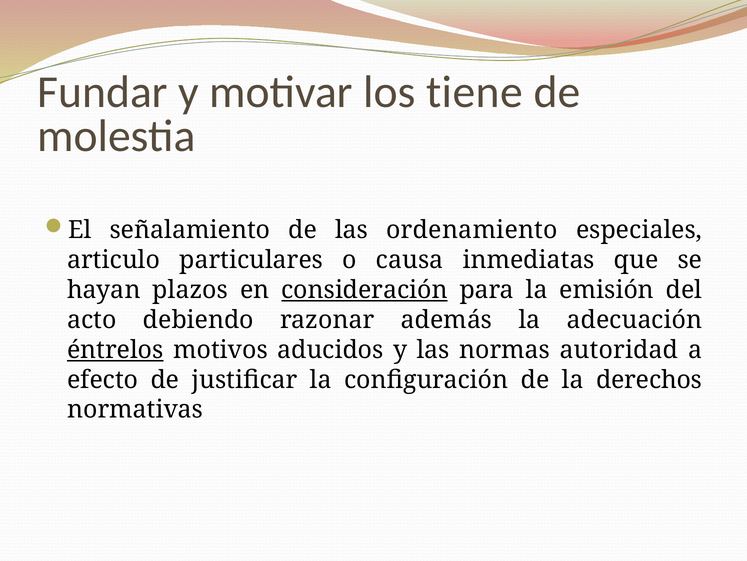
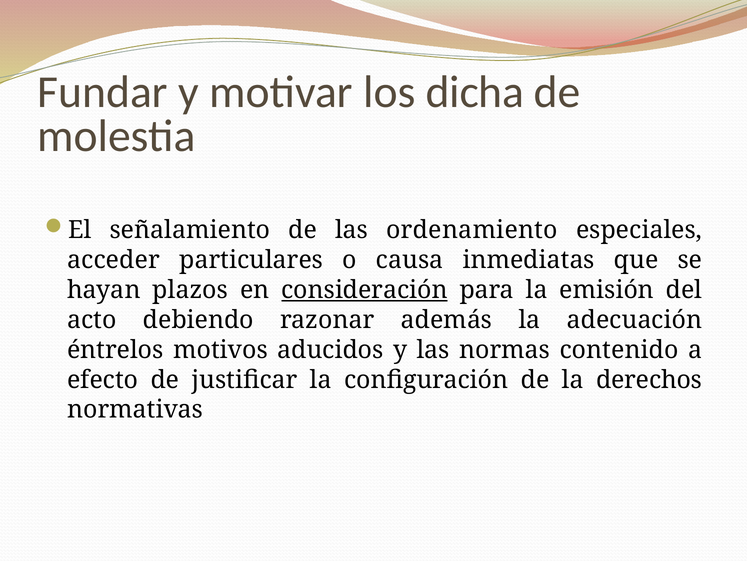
tiene: tiene -> dicha (475, 92)
articulo: articulo -> acceder (114, 260)
éntrelos underline: present -> none (115, 349)
autoridad: autoridad -> contenido (619, 349)
